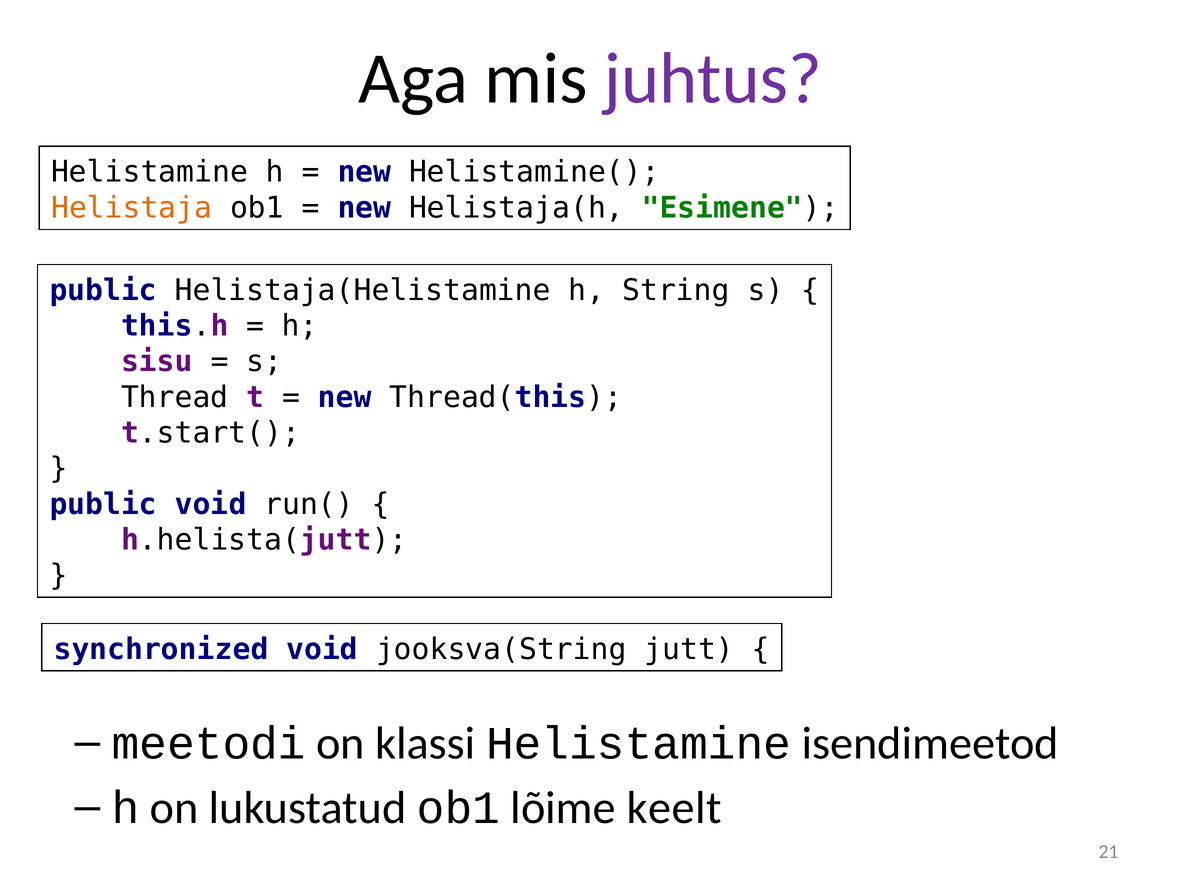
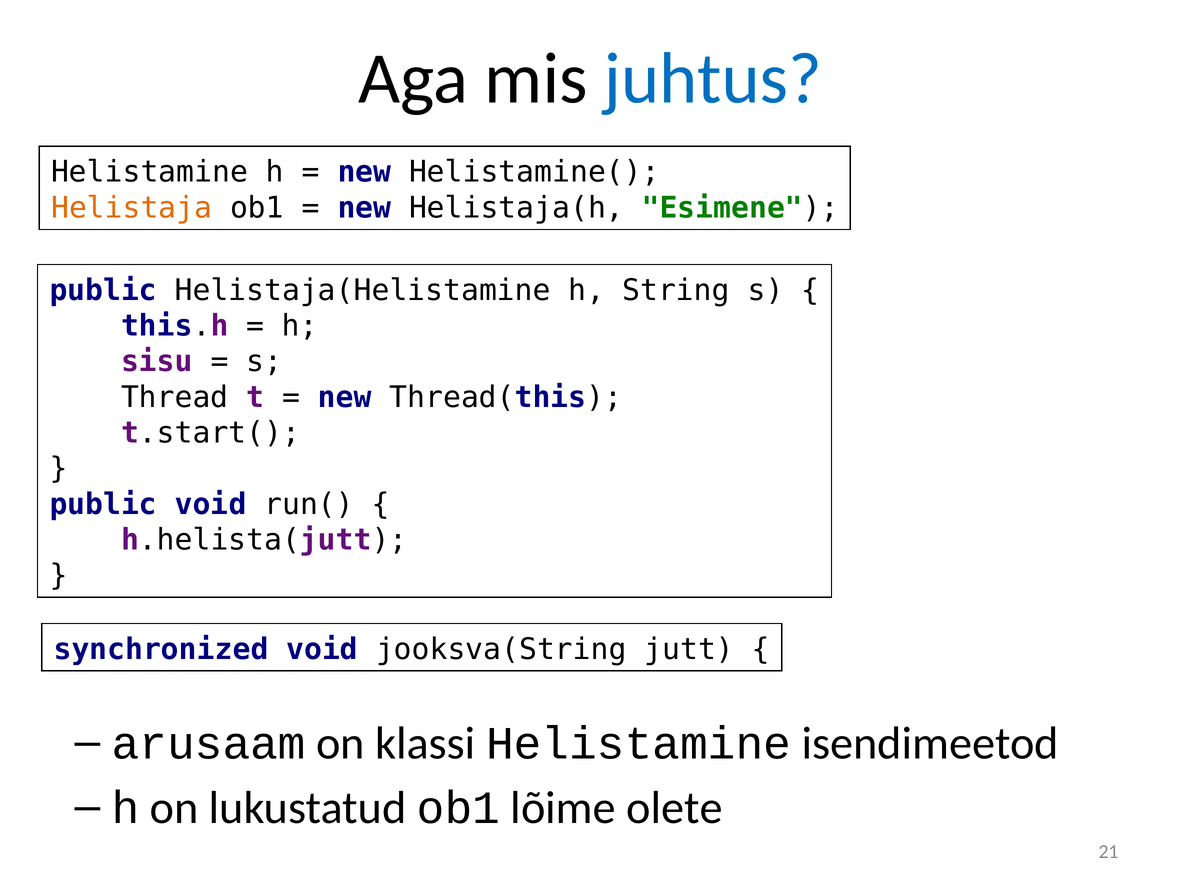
juhtus colour: purple -> blue (713, 79)
meetodi: meetodi -> arusaam (209, 744)
keelt: keelt -> olete (675, 808)
